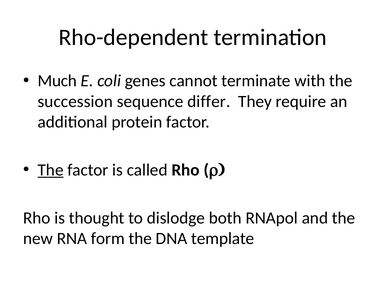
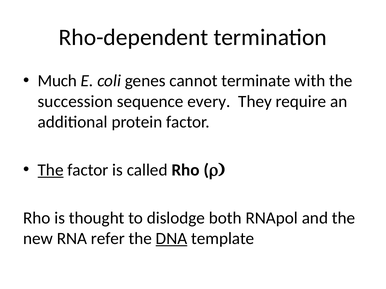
differ: differ -> every (209, 102)
form: form -> refer (108, 239)
DNA underline: none -> present (172, 239)
